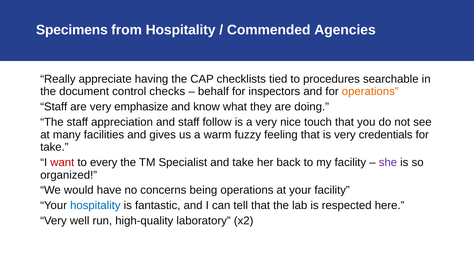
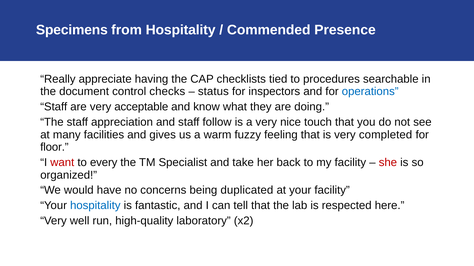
Agencies: Agencies -> Presence (345, 30)
behalf: behalf -> status (213, 92)
operations colour: orange -> blue (370, 92)
emphasize: emphasize -> acceptable (141, 107)
credentials: credentials -> completed (386, 135)
take: take -> floor (54, 148)
she colour: purple -> red (388, 163)
being operations: operations -> duplicated (247, 191)
